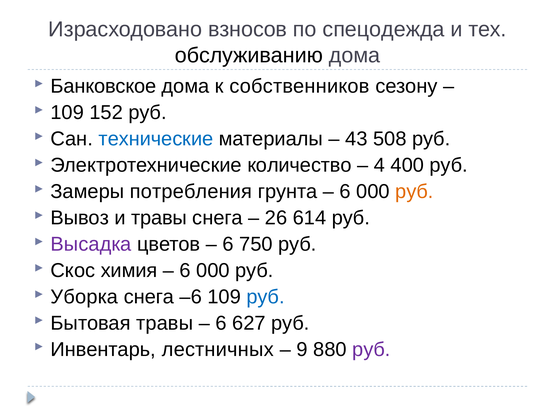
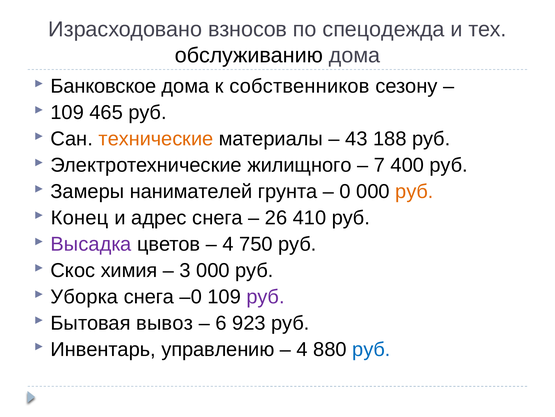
152: 152 -> 465 (106, 112)
технические colour: blue -> orange (156, 139)
508: 508 -> 188 (390, 139)
количество: количество -> жилищного (299, 165)
4: 4 -> 7 (379, 165)
потребления: потребления -> нанимателей (191, 191)
6: 6 -> 0 (345, 191)
Вывоз: Вывоз -> Конец (80, 217)
и травы: травы -> адрес (159, 217)
614: 614 -> 410 (309, 217)
6: 6 -> 4 (228, 244)
6: 6 -> 3 (185, 270)
–6: –6 -> –0 (191, 296)
руб colour: blue -> purple (266, 296)
Бытовая травы: травы -> вывоз (165, 322)
627: 627 -> 923 (249, 322)
лестничных: лестничных -> управлению (218, 349)
9: 9 -> 4 (302, 349)
руб colour: purple -> blue (371, 349)
